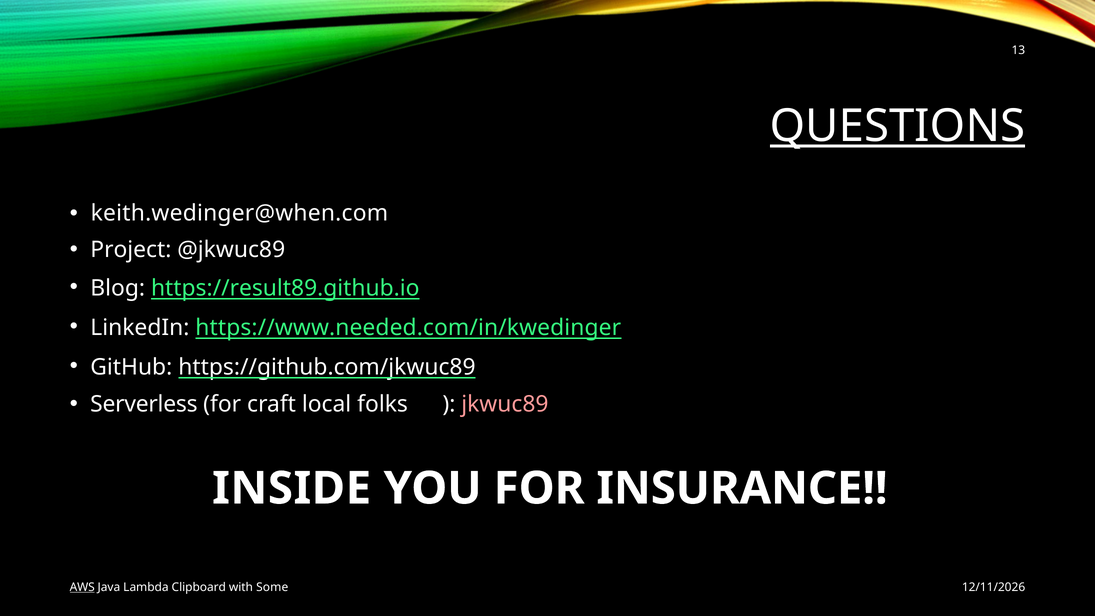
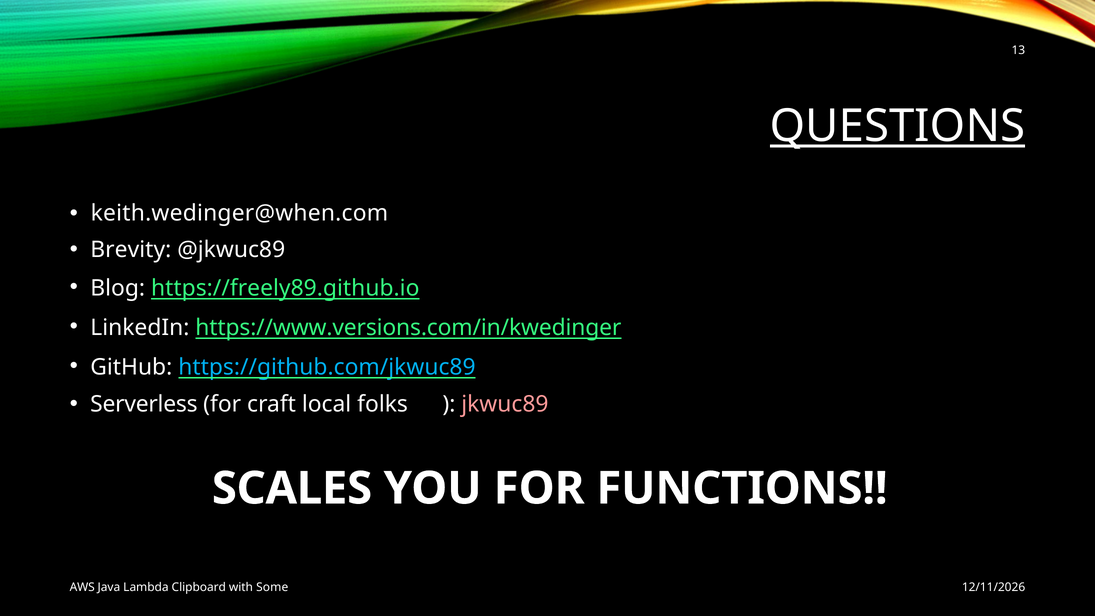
Project: Project -> Brevity (131, 250)
https://result89.github.io: https://result89.github.io -> https://freely89.github.io (285, 288)
https://www.needed.com/in/kwedinger: https://www.needed.com/in/kwedinger -> https://www.versions.com/in/kwedinger (408, 328)
https://github.com/jkwuc89 colour: white -> light blue (327, 367)
INSIDE: INSIDE -> SCALES (292, 489)
INSURANCE: INSURANCE -> FUNCTIONS (742, 489)
AWS underline: present -> none (82, 587)
